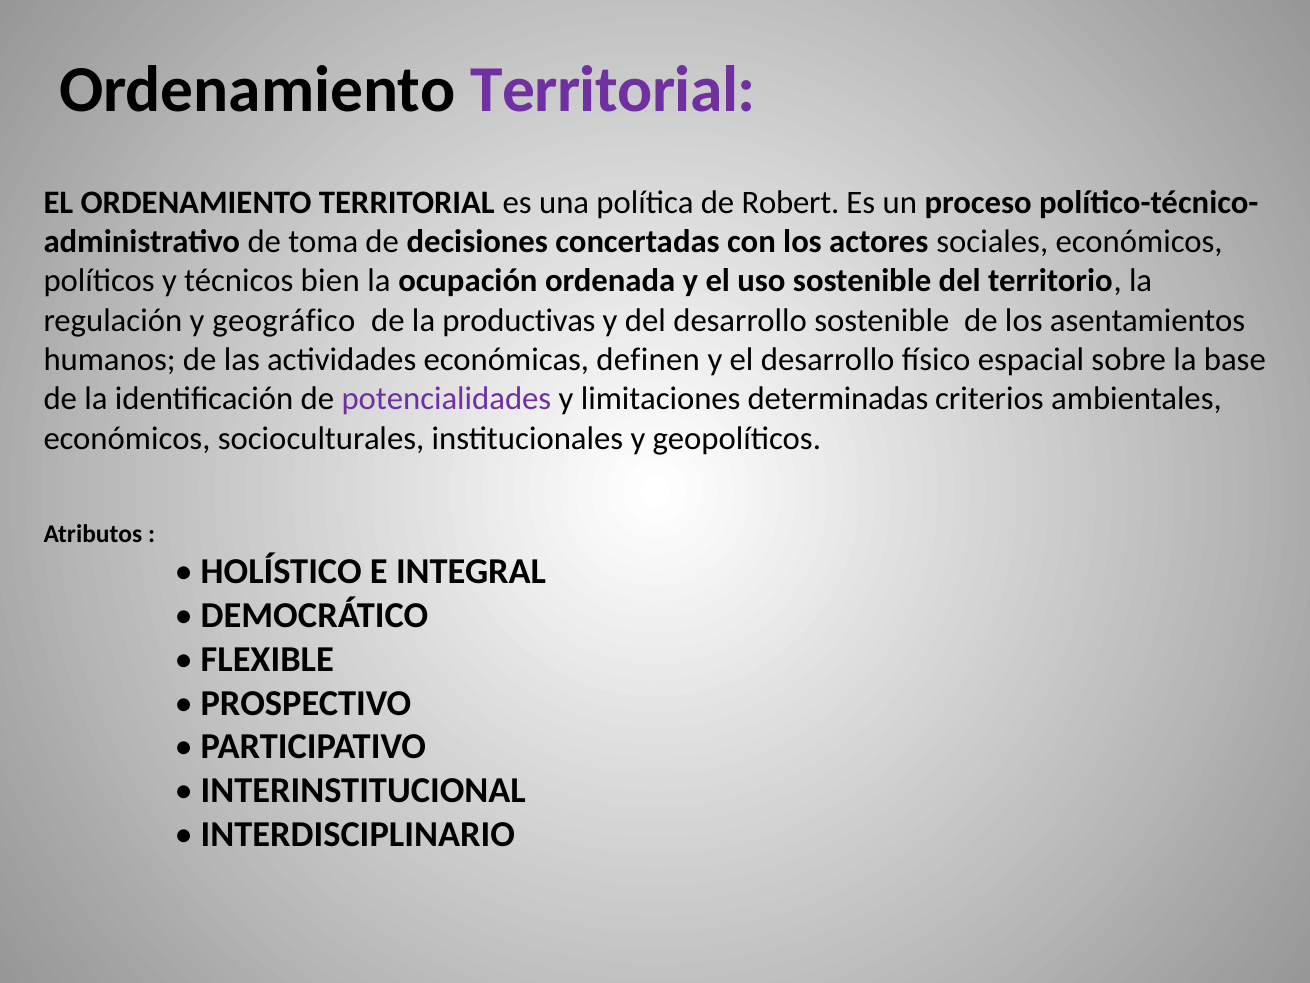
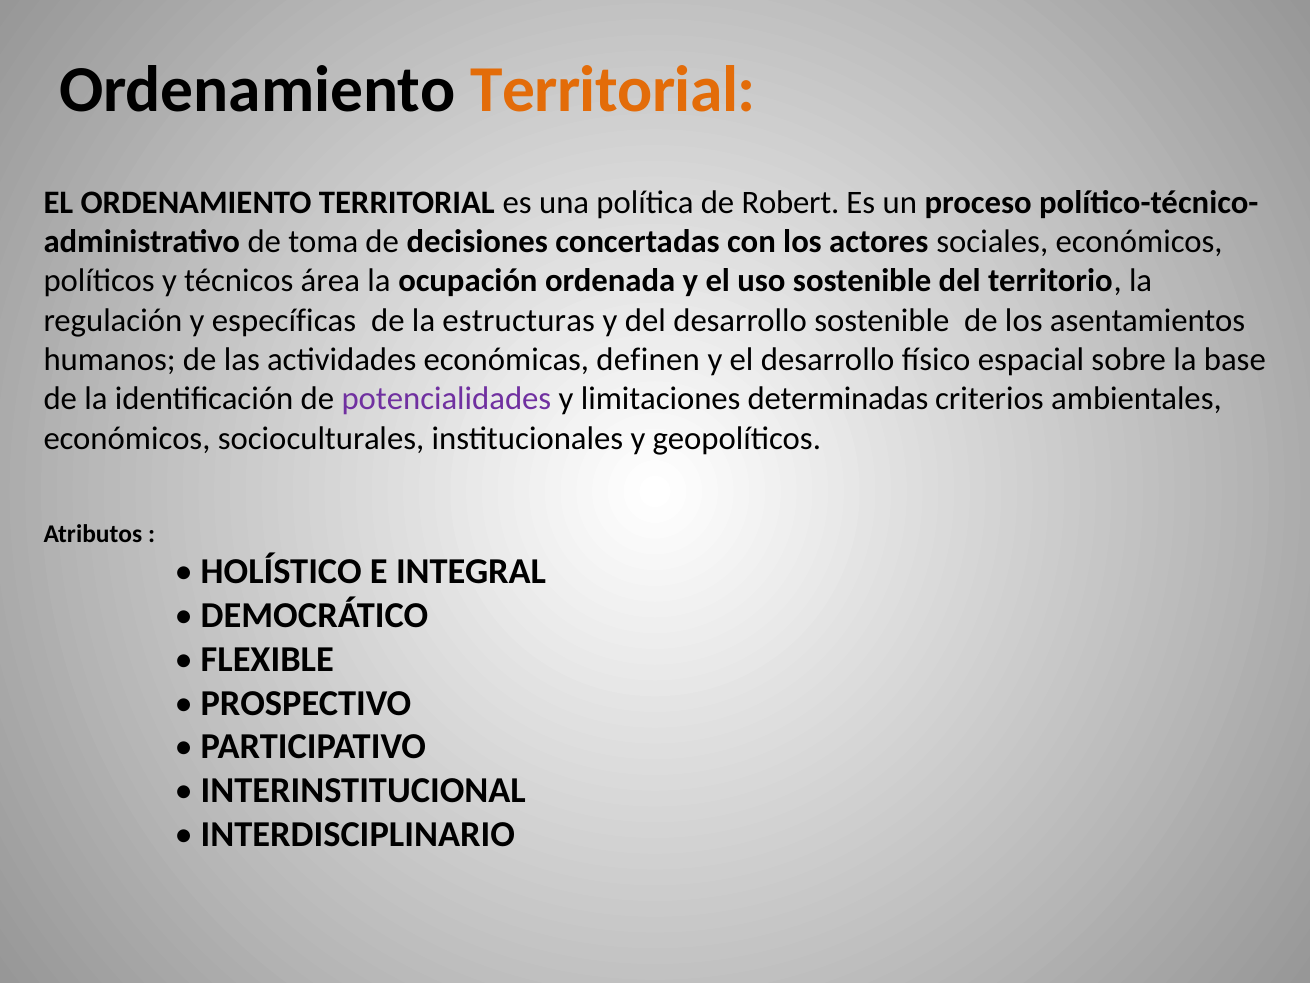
Territorial colour: purple -> orange (613, 90)
bien: bien -> área (330, 281)
geográfico: geográfico -> específicas (284, 320)
productivas: productivas -> estructuras (519, 320)
